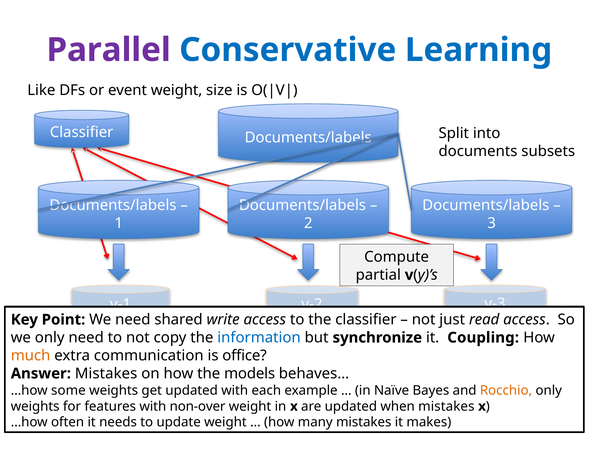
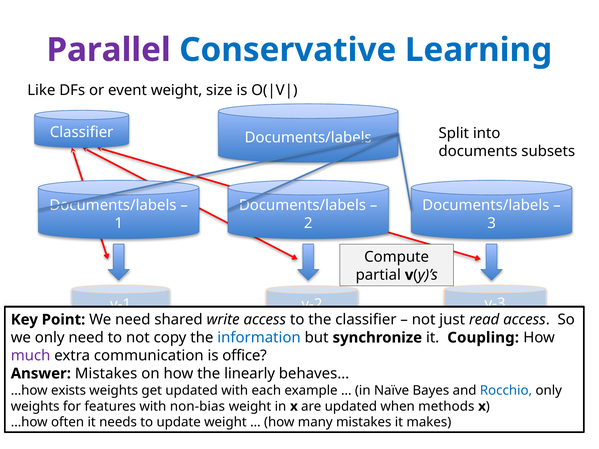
much colour: orange -> purple (31, 356)
models: models -> linearly (250, 374)
some: some -> exists (69, 391)
Rocchio colour: orange -> blue (506, 391)
non-over: non-over -> non-bias (197, 407)
when mistakes: mistakes -> methods (446, 407)
